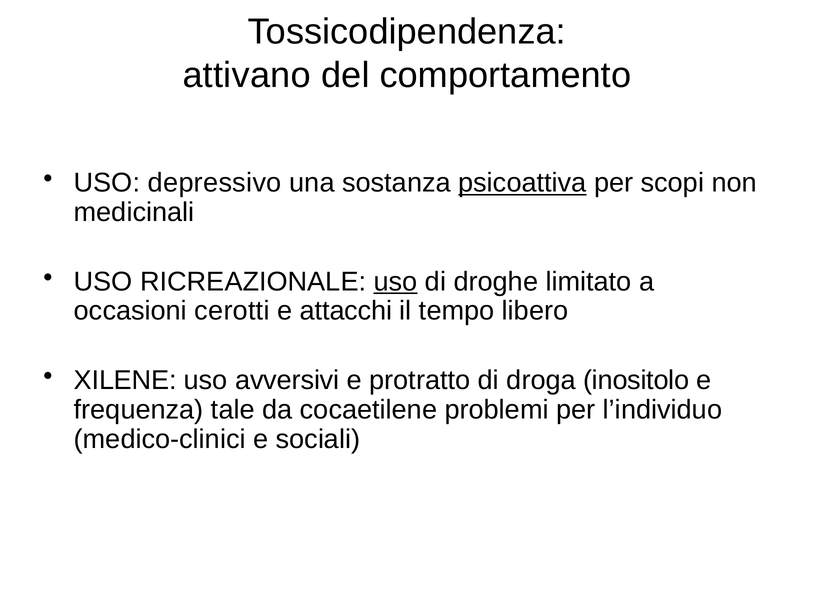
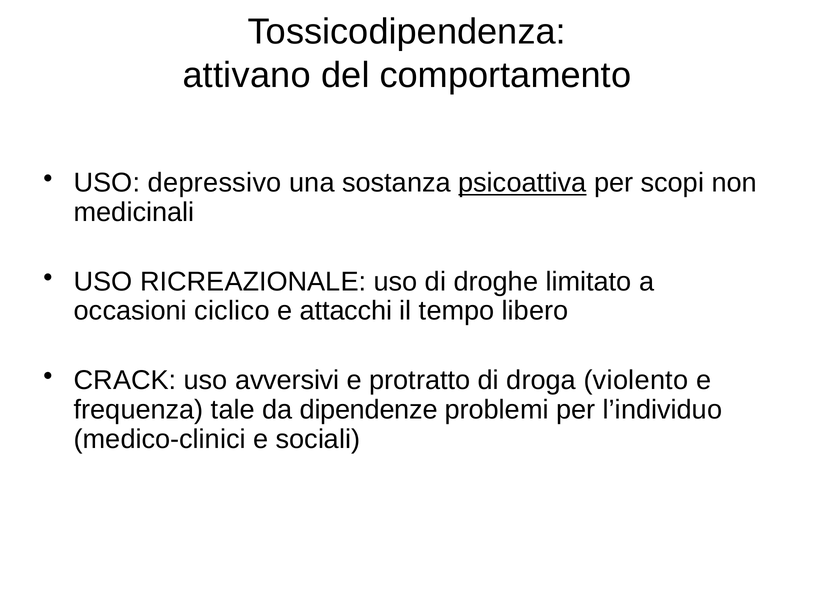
uso underline: present -> none (396, 281)
cerotti: cerotti -> ciclico (232, 311)
XILENE: XILENE -> CRACK (125, 380)
inositolo: inositolo -> violento (636, 380)
cocaetilene: cocaetilene -> dipendenze (369, 409)
